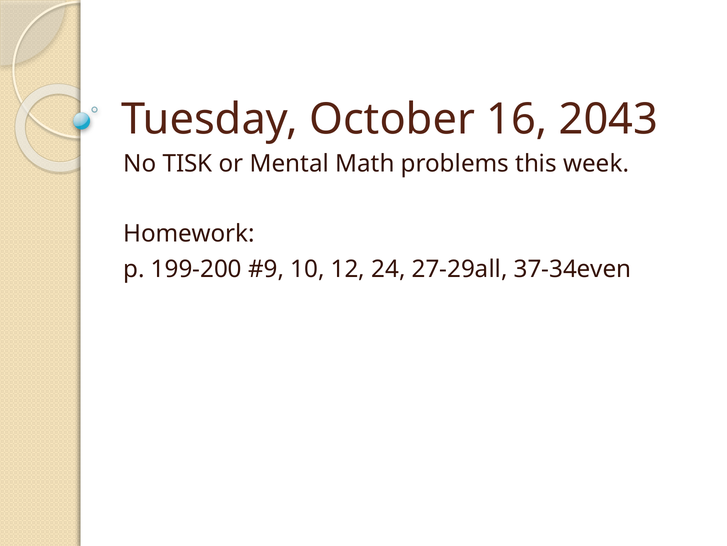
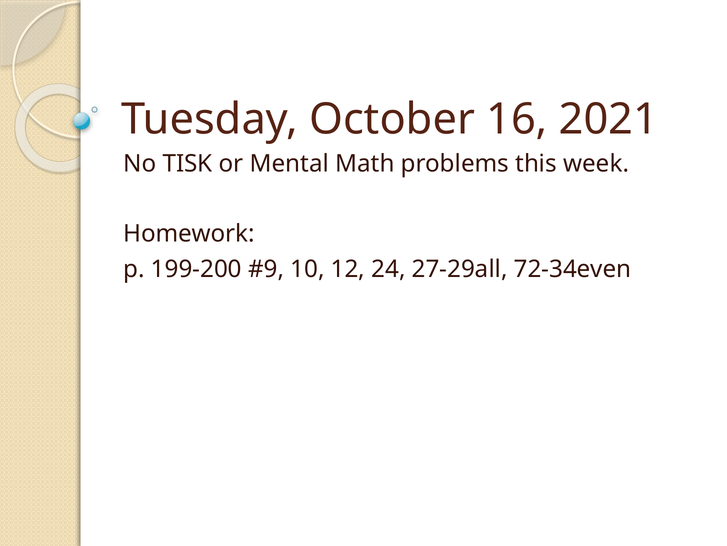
2043: 2043 -> 2021 (608, 119)
37-34even: 37-34even -> 72-34even (573, 269)
